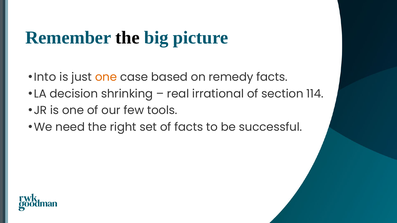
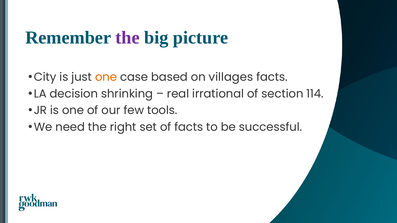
the colour: black -> purple (127, 38)
Into: Into -> City (45, 77)
remedy: remedy -> villages (231, 77)
